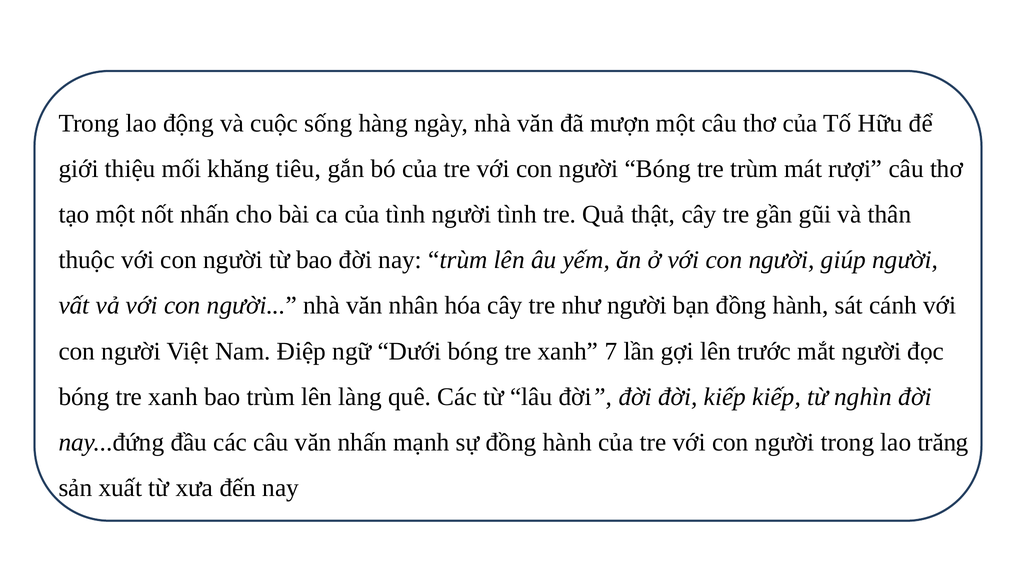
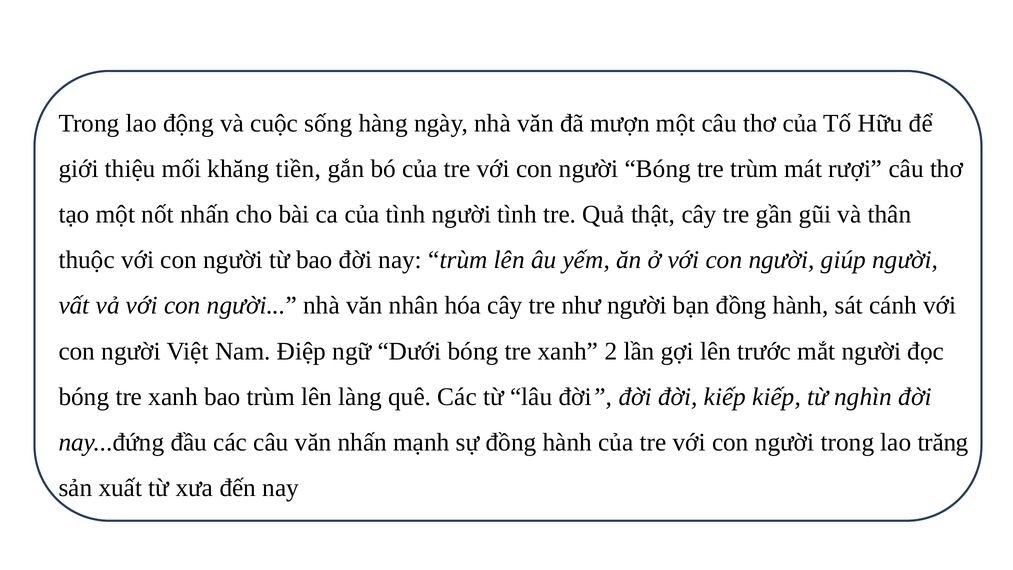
tiêu: tiêu -> tiền (298, 169)
7: 7 -> 2 (611, 351)
